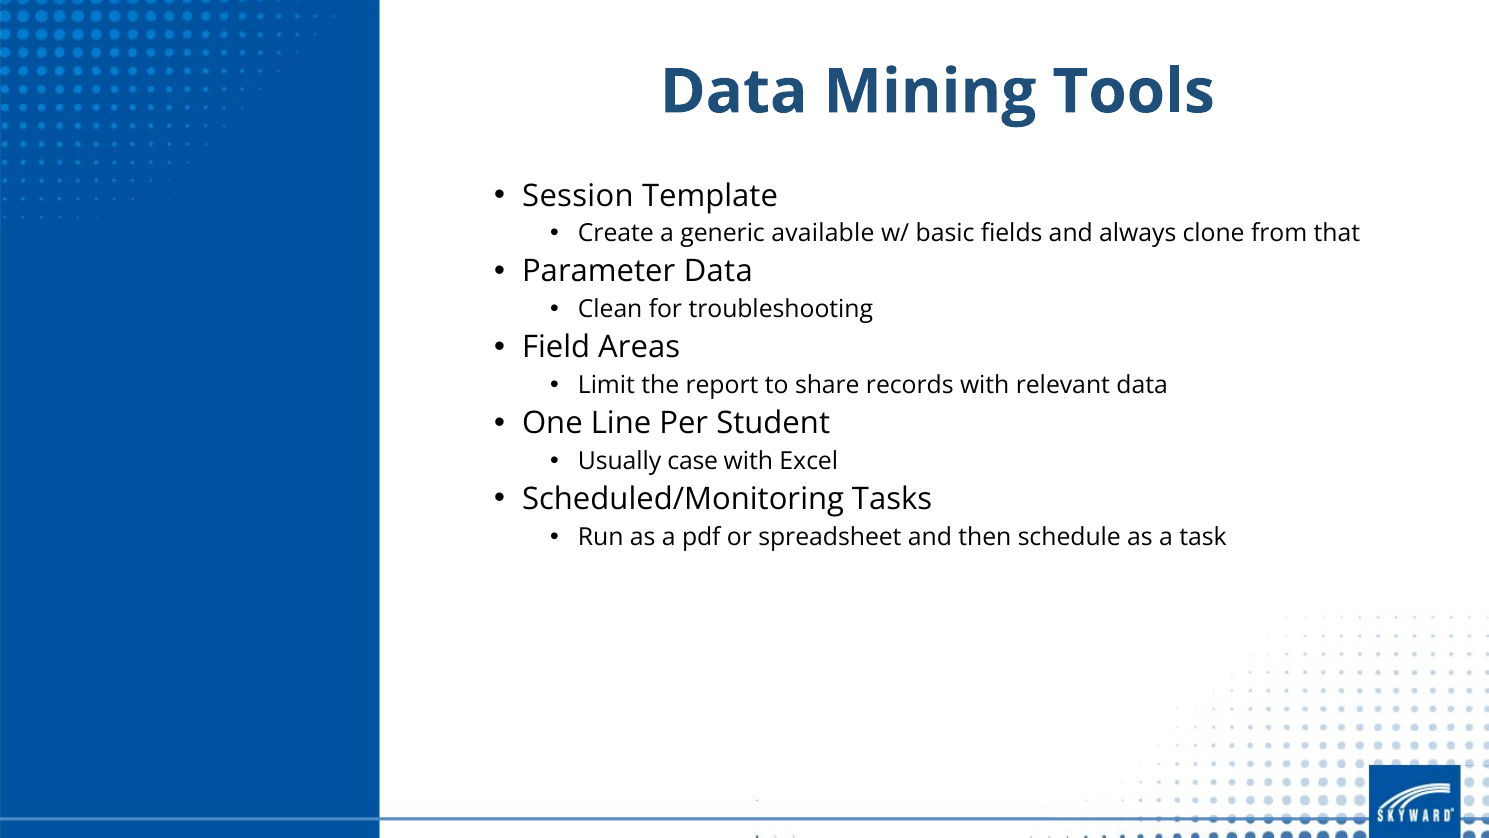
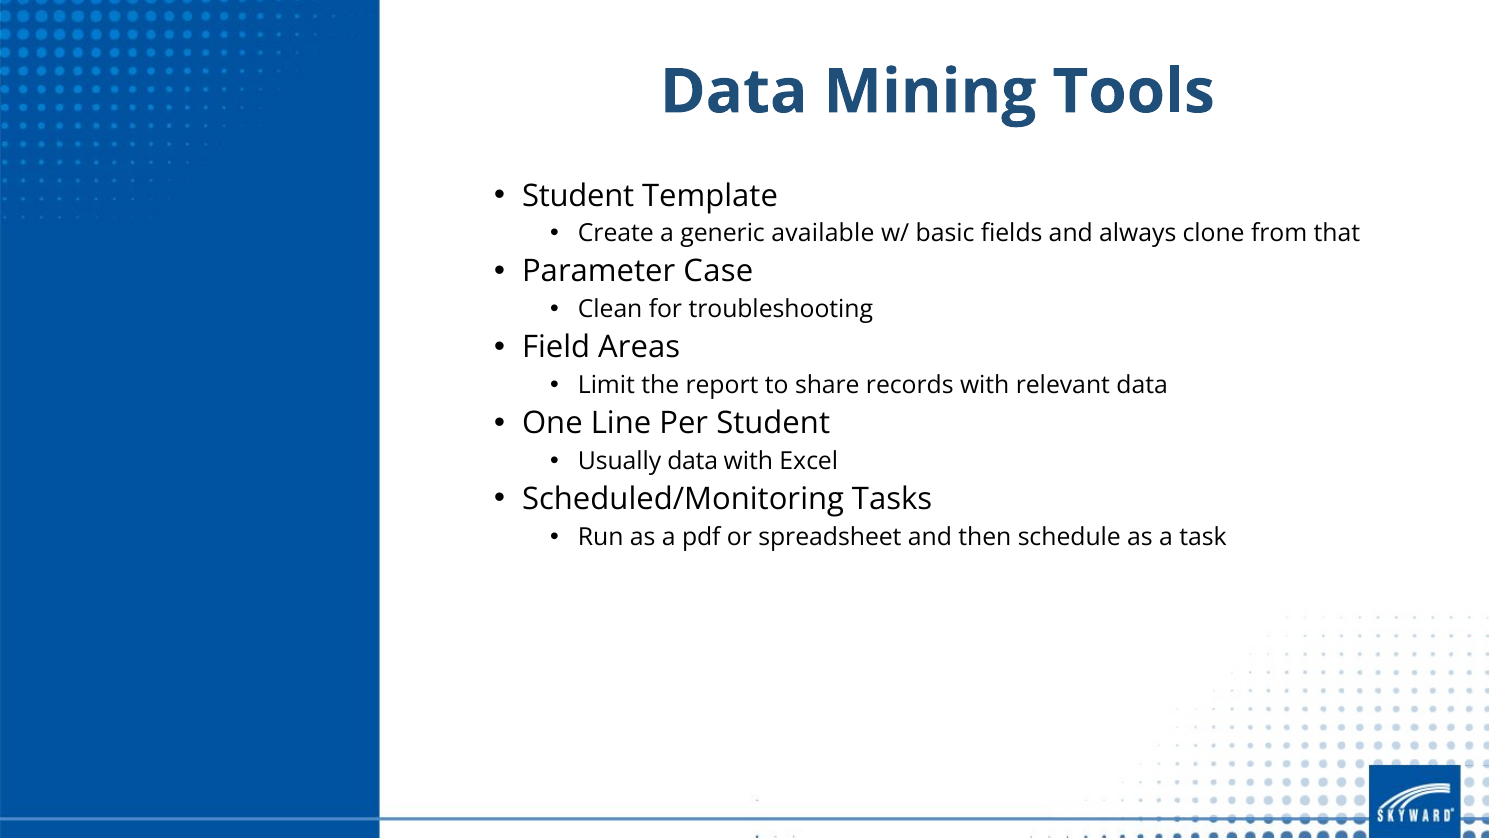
Session: Session -> Student (578, 196)
Parameter Data: Data -> Case (718, 271)
Usually case: case -> data (693, 461)
